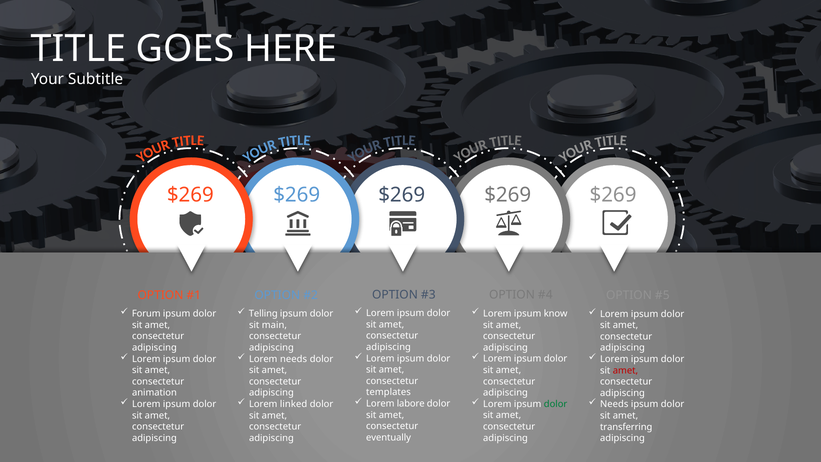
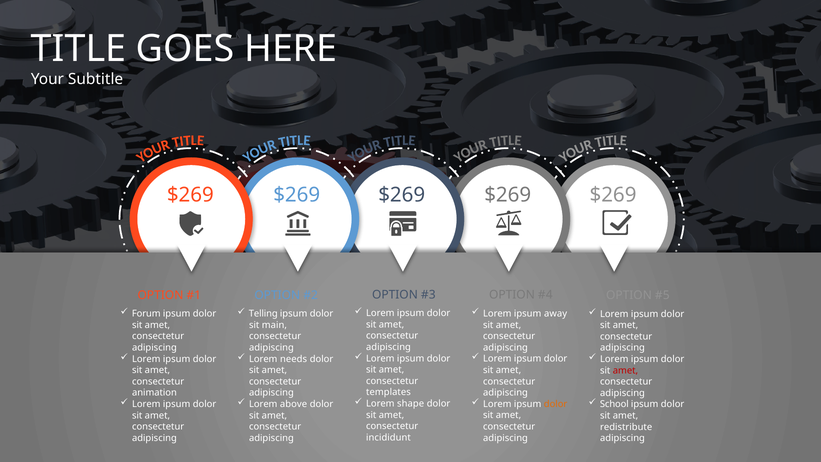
know: know -> away (556, 313)
labore: labore -> shape (411, 404)
dolor colour: green -> orange (556, 404)
linked: linked -> above (294, 404)
Needs: Needs -> School (614, 404)
transferring: transferring -> redistribute (626, 427)
eventually: eventually -> incididunt (388, 437)
